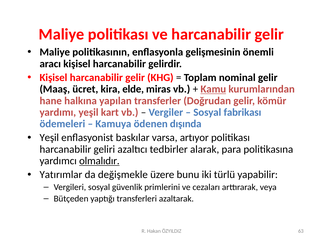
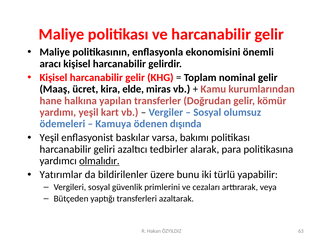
gelişmesinin: gelişmesinin -> ekonomisini (213, 52)
Kamu underline: present -> none (213, 89)
fabrikası: fabrikası -> olumsuz (242, 112)
artıyor: artıyor -> bakımı (194, 138)
değişmekle: değişmekle -> bildirilenler (123, 175)
